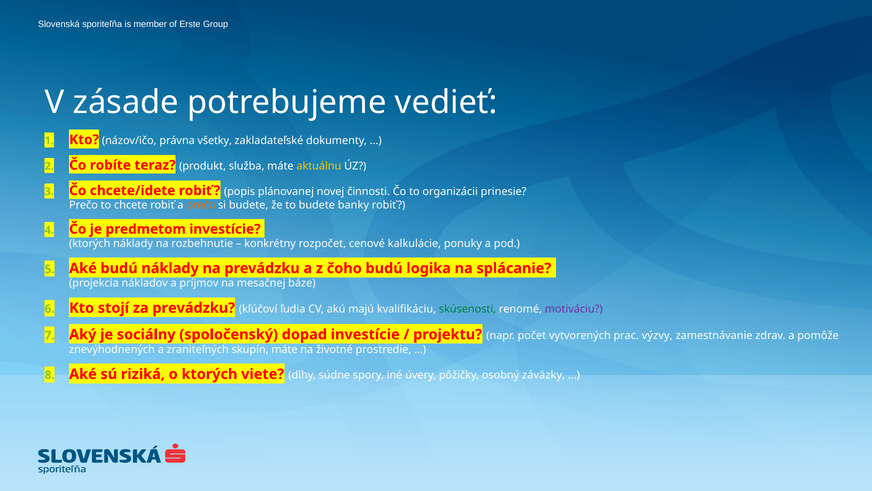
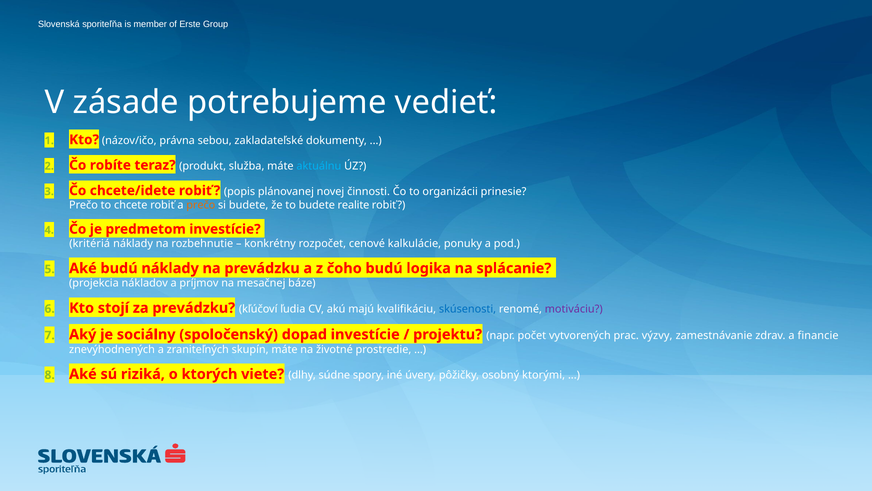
všetky: všetky -> sebou (215, 140)
aktuálnu colour: yellow -> light blue (319, 166)
banky: banky -> realite (353, 205)
ktorých: ktorých -> kritériá (90, 243)
skúsenosti colour: green -> blue (468, 309)
pomôže: pomôže -> financie (818, 335)
záväzky: záväzky -> ktorými (544, 375)
